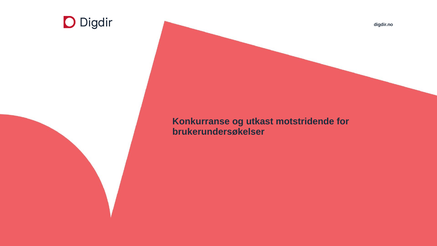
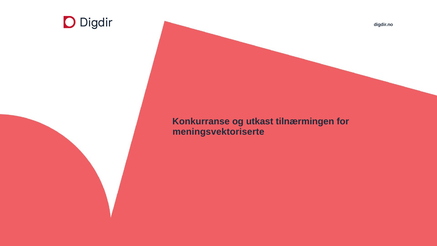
motstridende: motstridende -> tilnærmingen (305, 122)
brukerundersøkelser: brukerundersøkelser -> meningsvektoriserte (218, 132)
